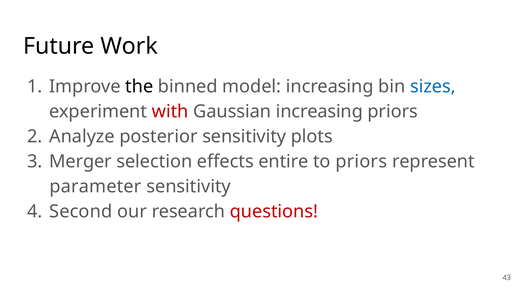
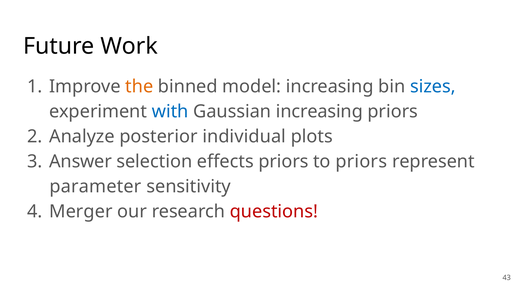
the colour: black -> orange (139, 87)
with colour: red -> blue (170, 112)
posterior sensitivity: sensitivity -> individual (244, 137)
Merger: Merger -> Answer (81, 162)
effects entire: entire -> priors (284, 162)
Second: Second -> Merger (81, 212)
